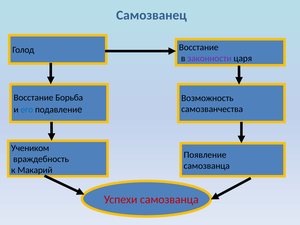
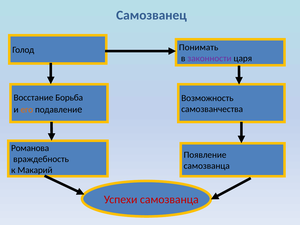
Голод Восстание: Восстание -> Понимать (199, 47)
его colour: blue -> orange (27, 110)
Учеником: Учеником -> Романова (30, 148)
